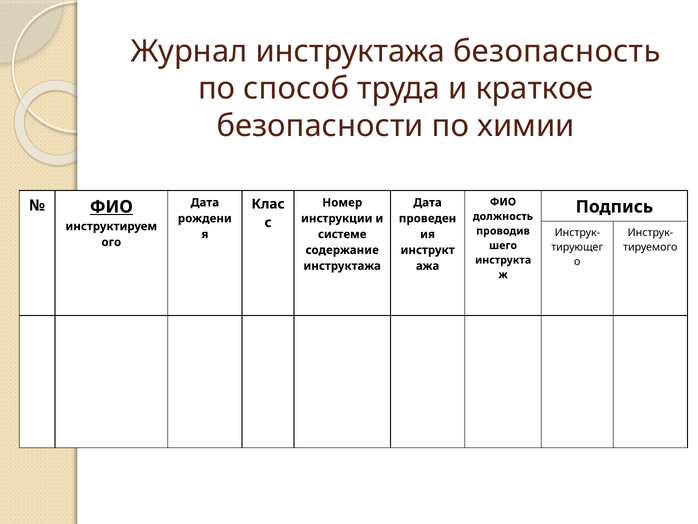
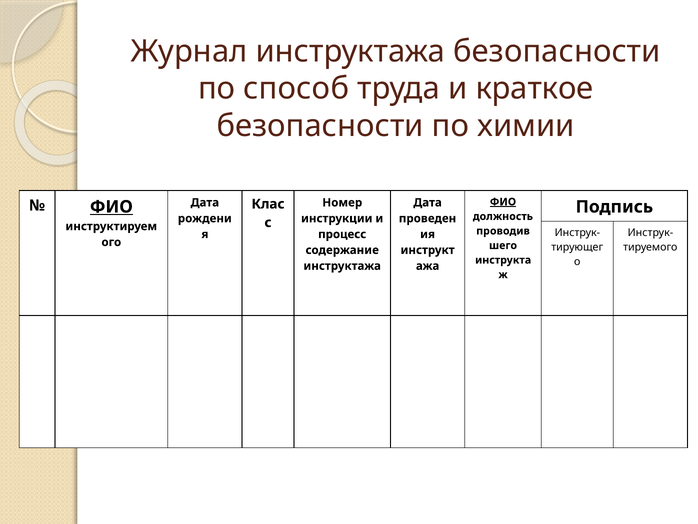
инструктажа безопасность: безопасность -> безопасности (557, 51)
ФИО underline: none -> present (503, 202)
системе: системе -> процесс (342, 234)
